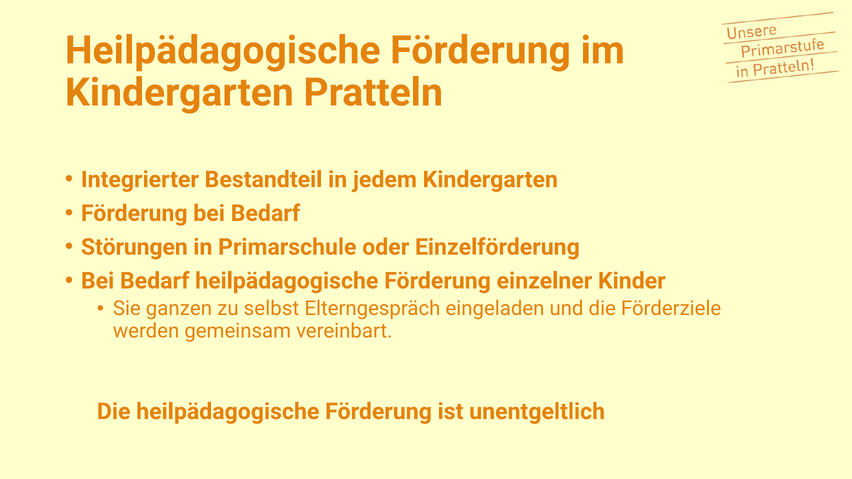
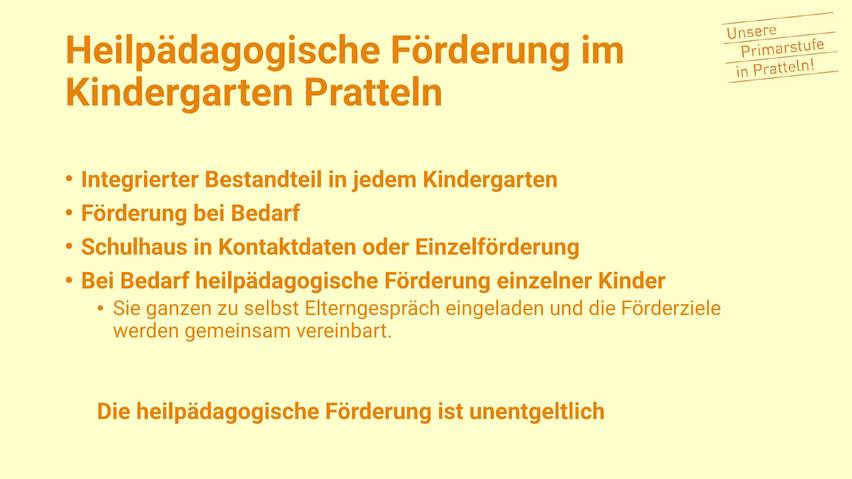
Störungen: Störungen -> Schulhaus (134, 247)
Primarschule: Primarschule -> Kontaktdaten (287, 247)
